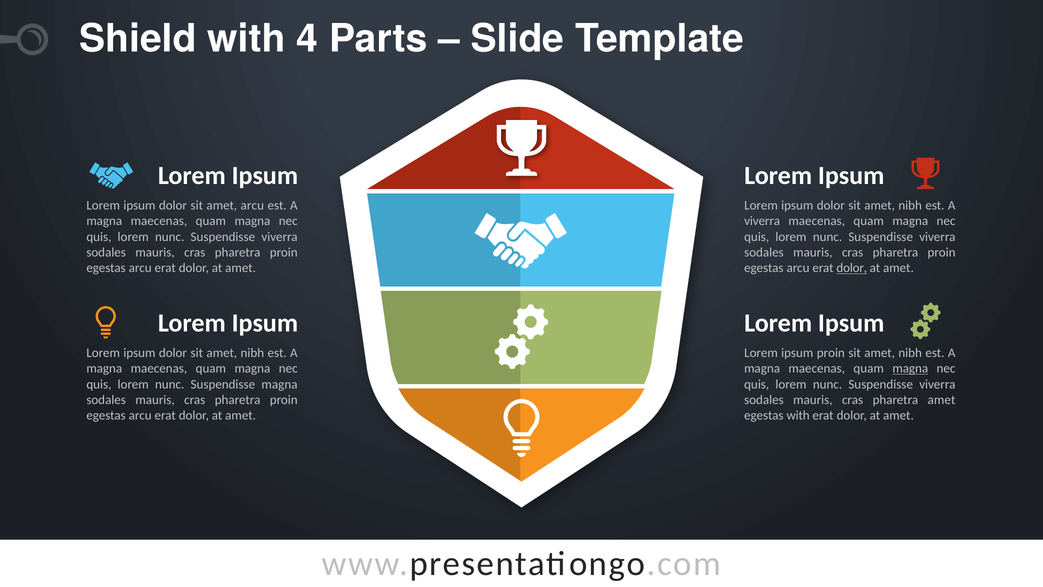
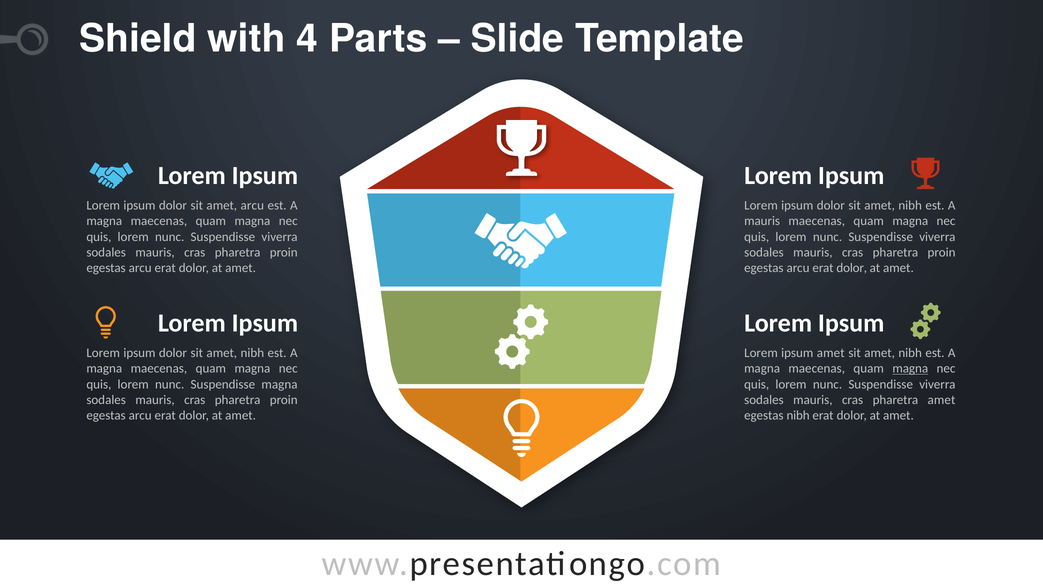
viverra: viverra -> mauris (762, 221)
dolor underline: present -> none (852, 268)
ipsum proin: proin -> amet (831, 353)
egestas with: with -> nibh (798, 415)
